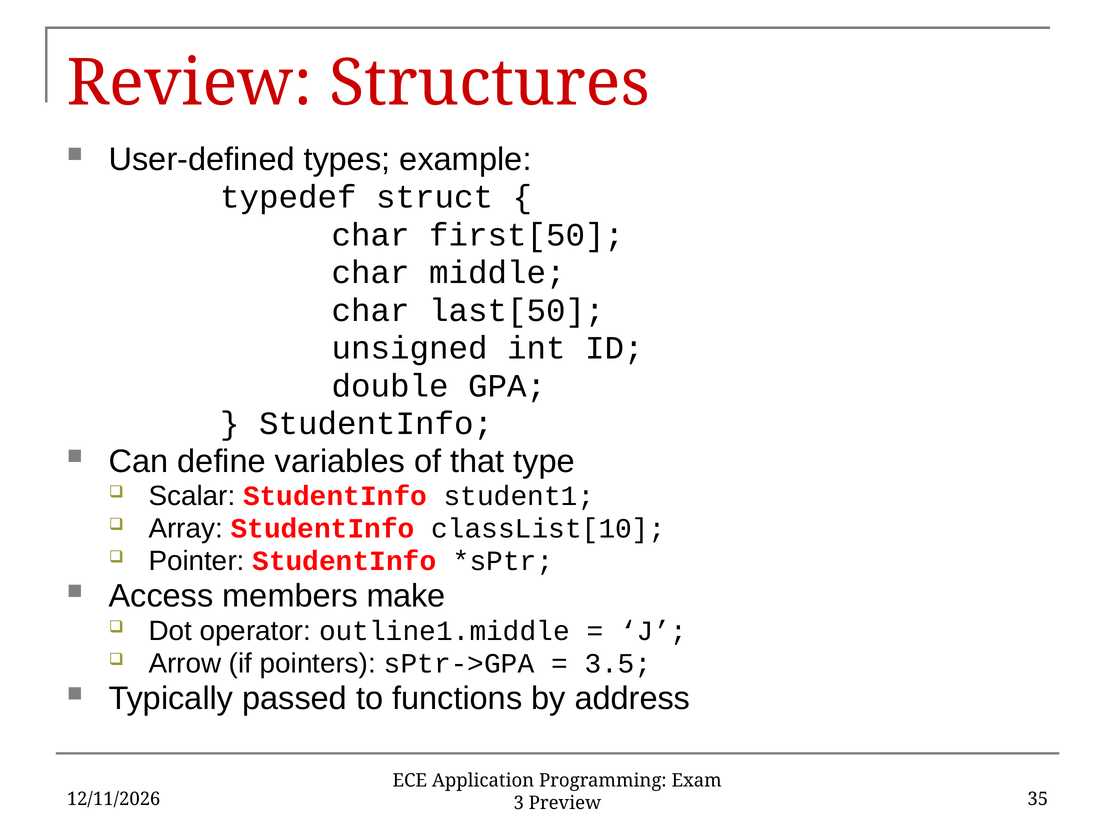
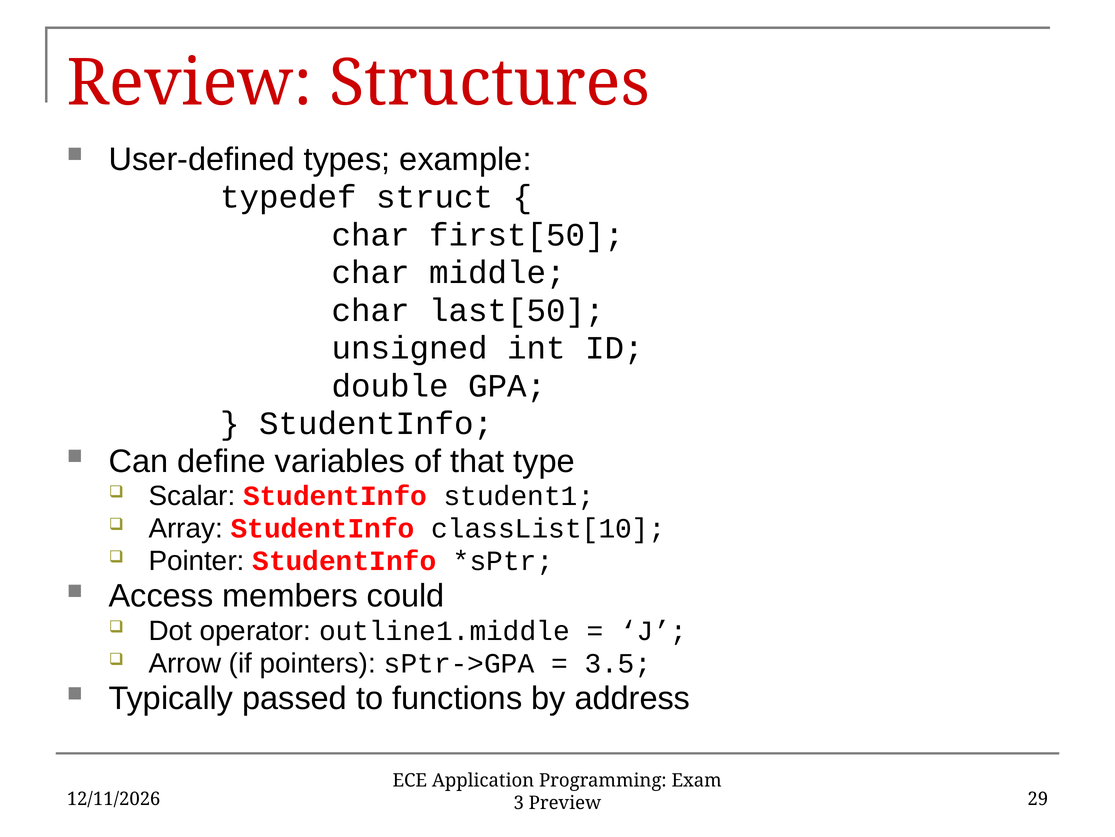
make: make -> could (406, 596)
35: 35 -> 29 (1038, 799)
